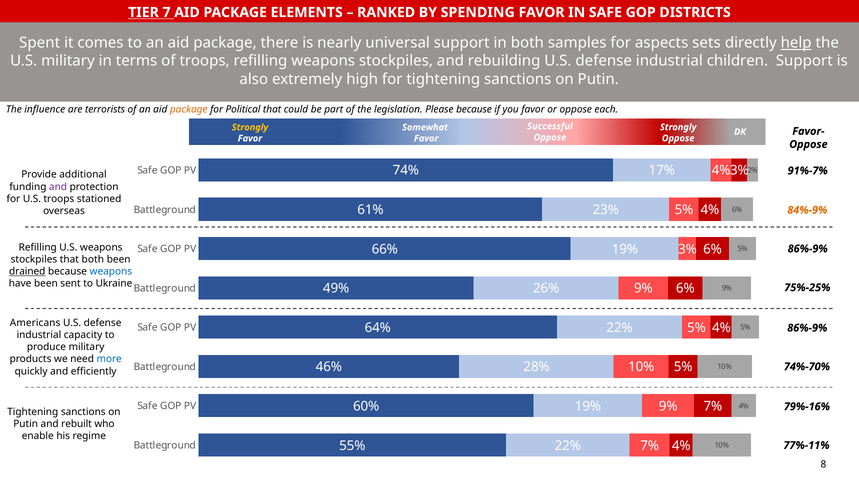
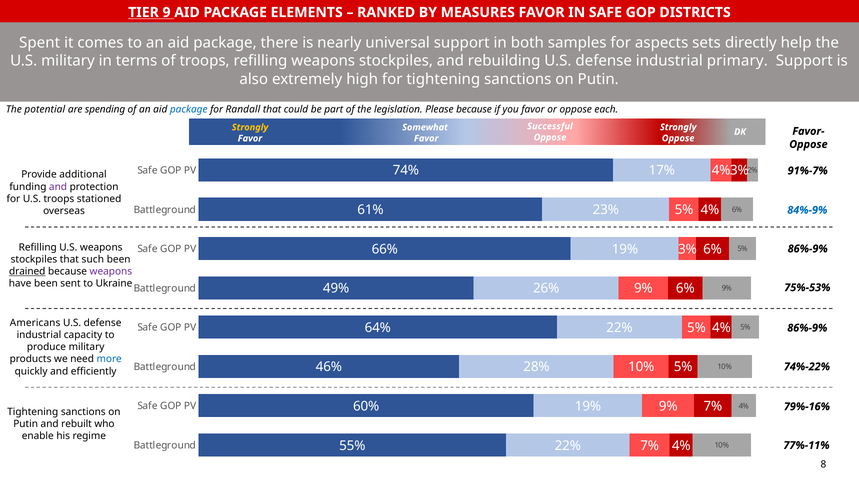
7: 7 -> 9 (167, 12)
SPENDING: SPENDING -> MEASURES (478, 12)
help underline: present -> none (796, 43)
children: children -> primary (737, 61)
influence: influence -> potential (45, 109)
terrorists: terrorists -> spending (105, 109)
package colour: orange -> blue (189, 109)
Political: Political -> Randall (243, 109)
84%-9% colour: orange -> blue (807, 210)
that both: both -> such (93, 260)
weapons colour: blue -> purple (111, 272)
75%-25%: 75%-25% -> 75%-53% (807, 288)
74%-70%: 74%-70% -> 74%-22% (807, 367)
